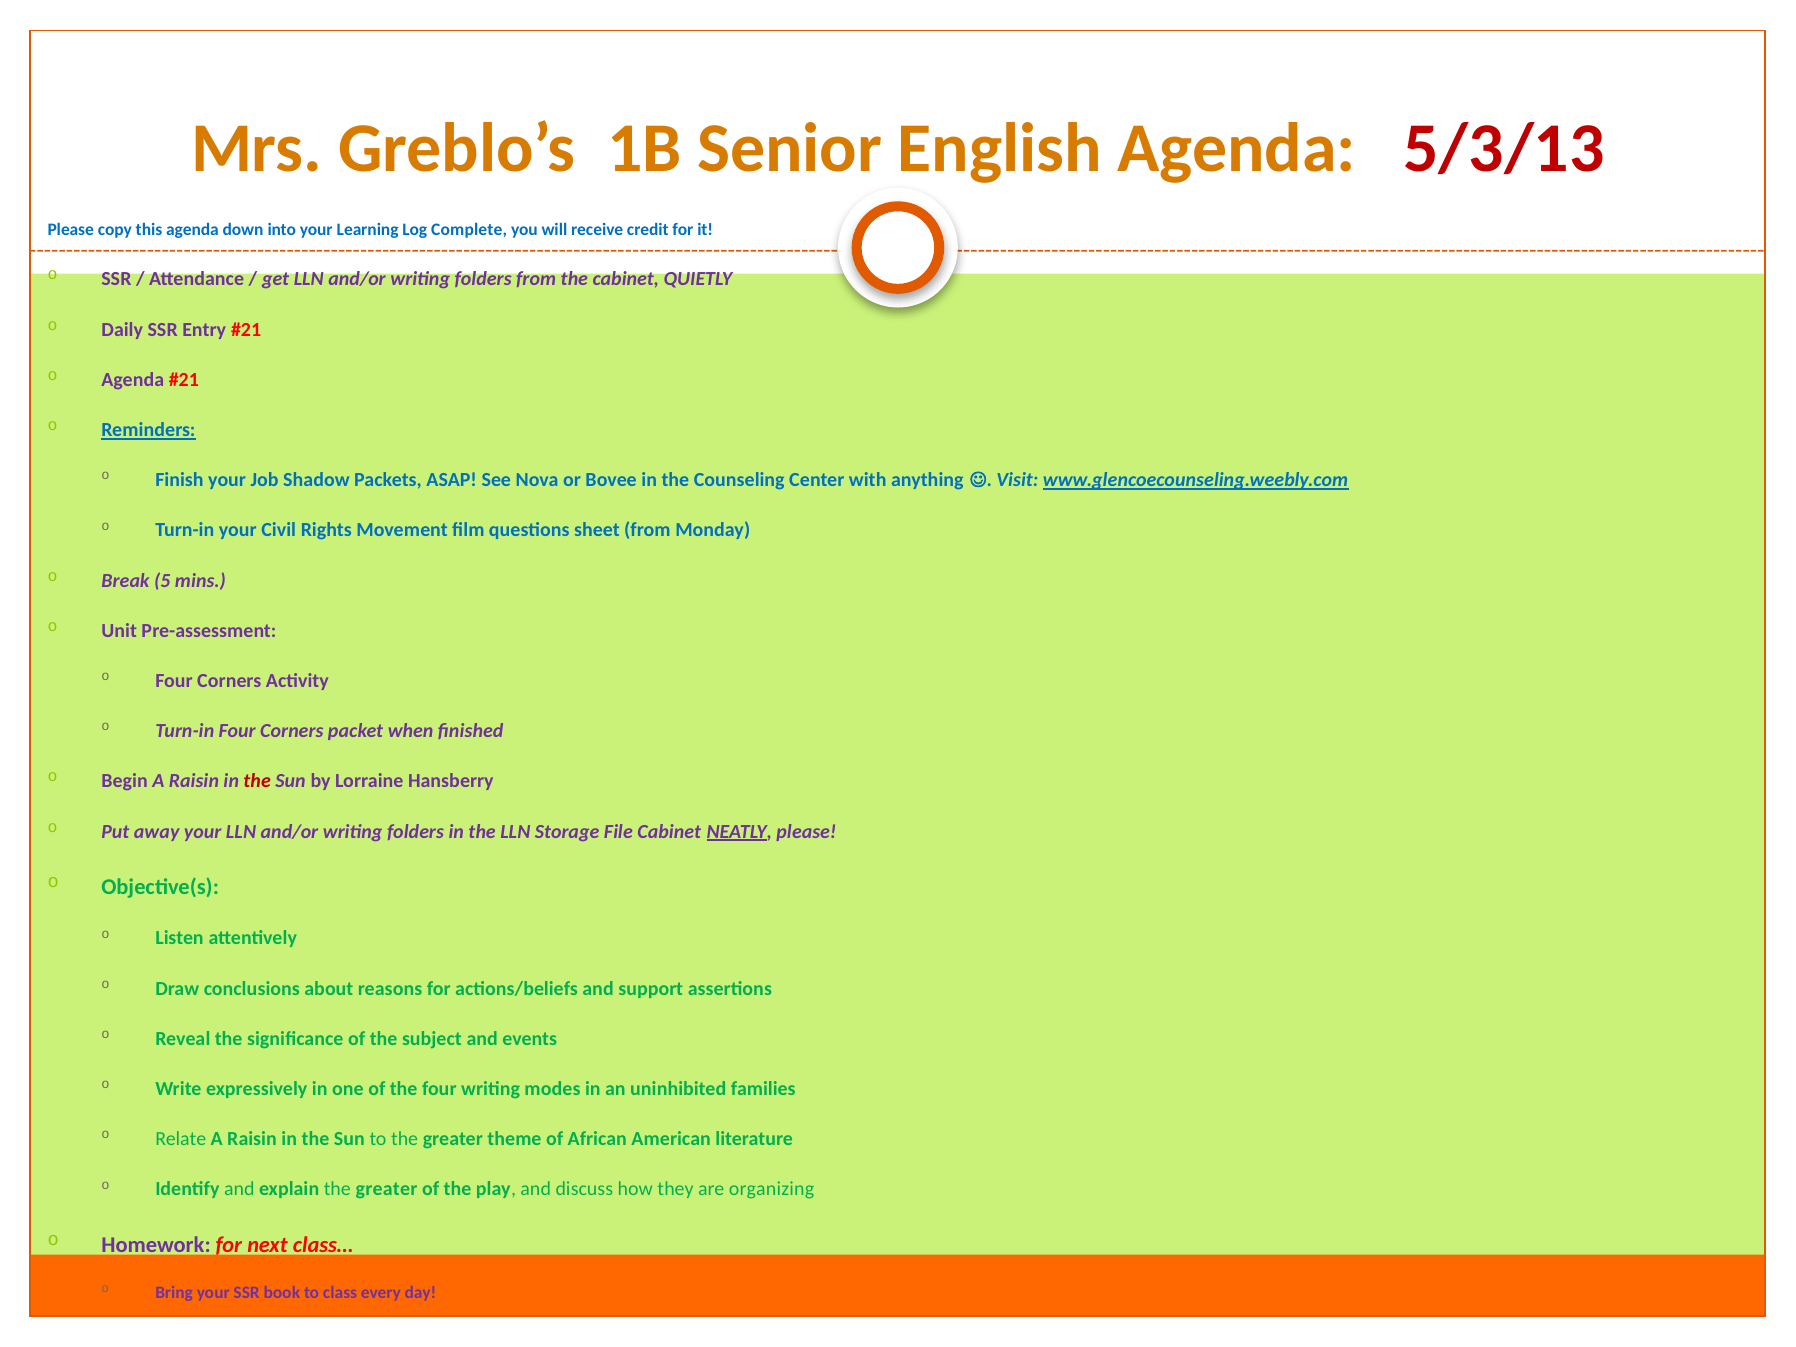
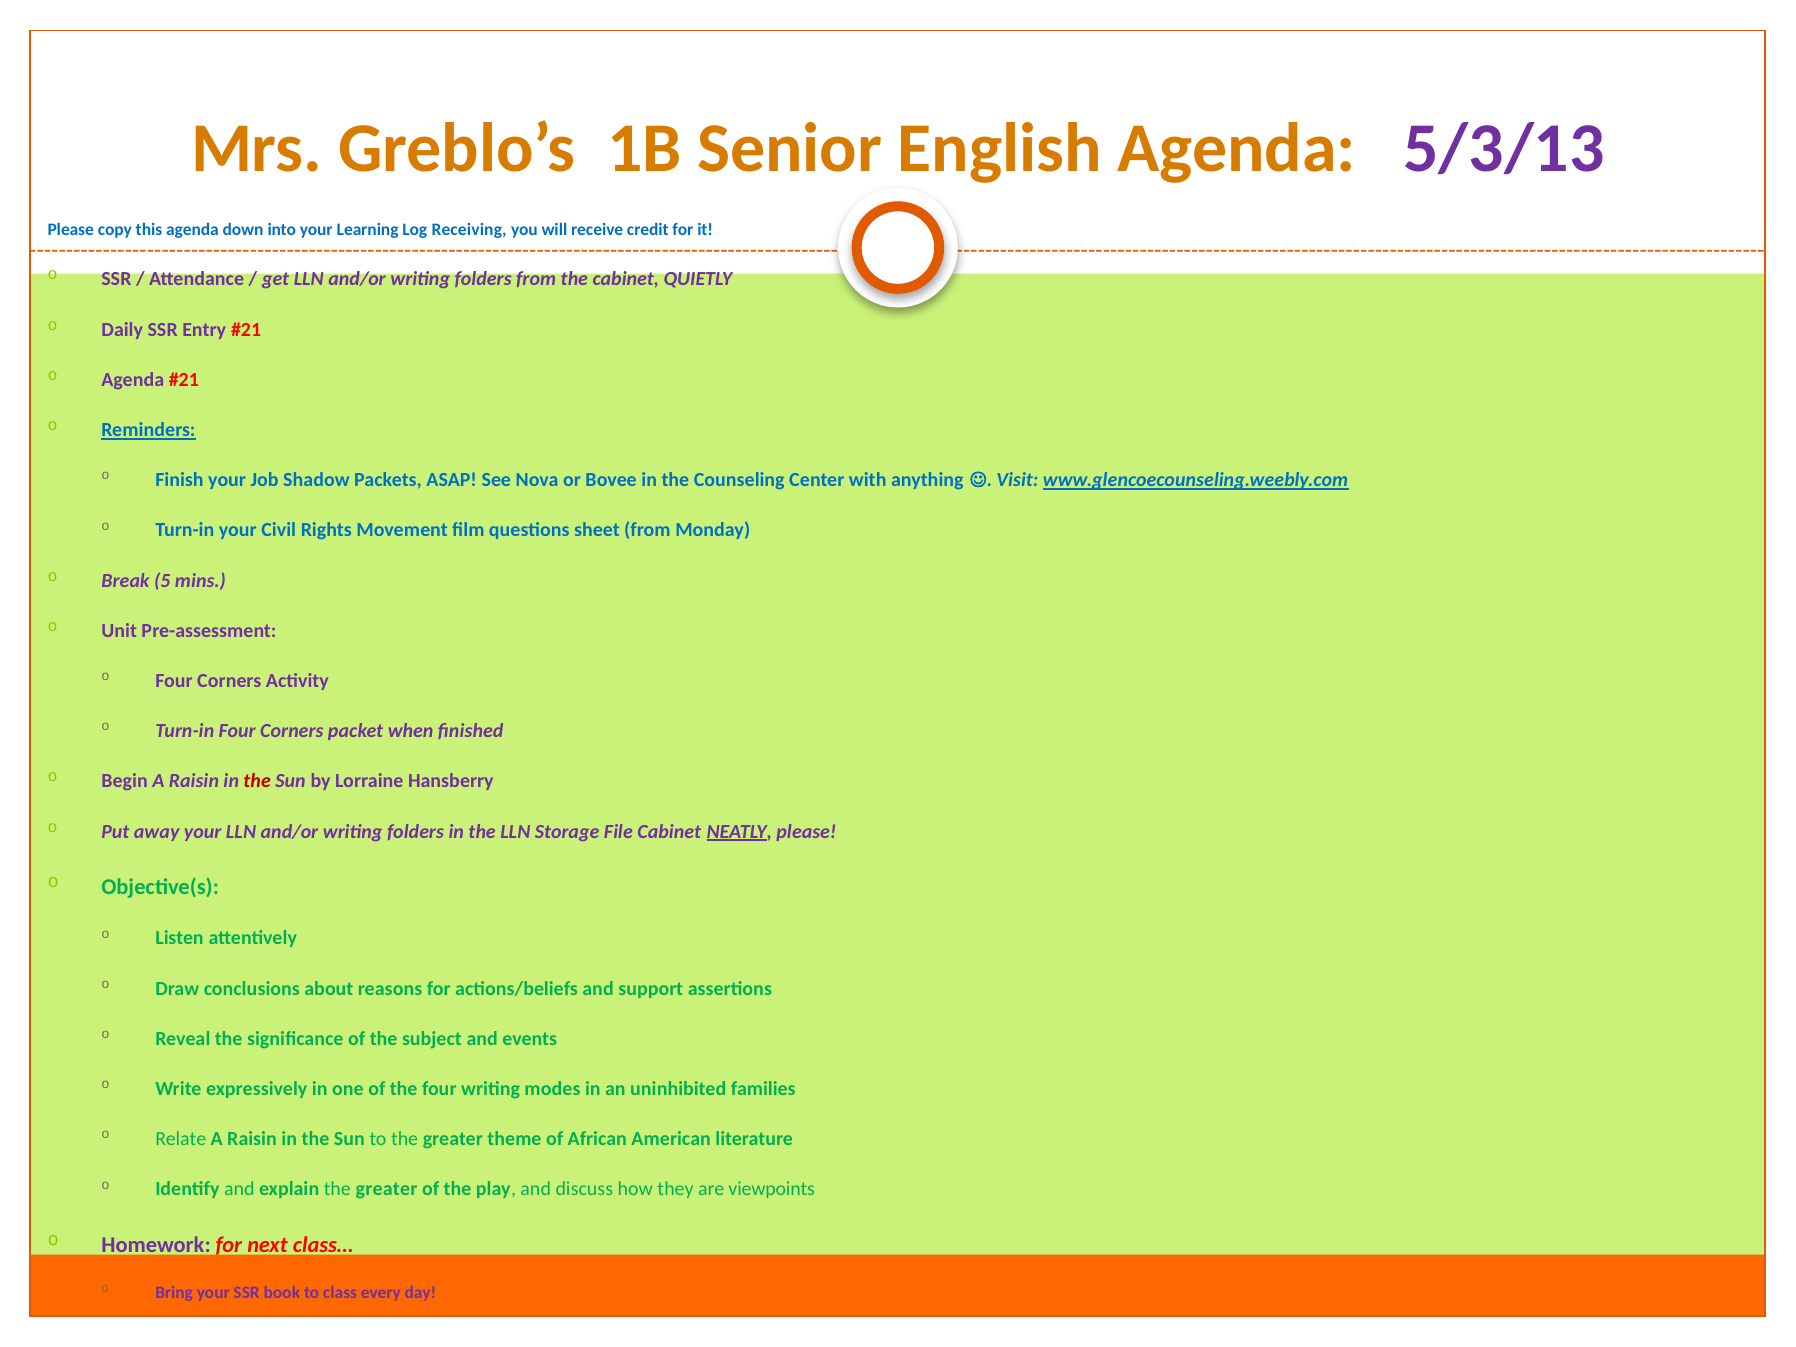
5/3/13 colour: red -> purple (1504, 148)
Complete: Complete -> Receiving (469, 230)
organizing: organizing -> viewpoints (772, 1189)
